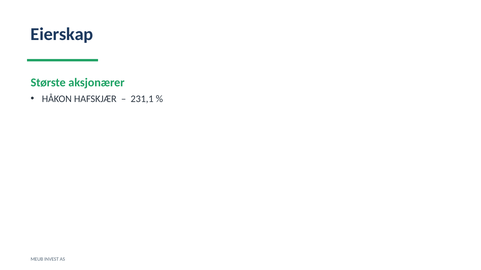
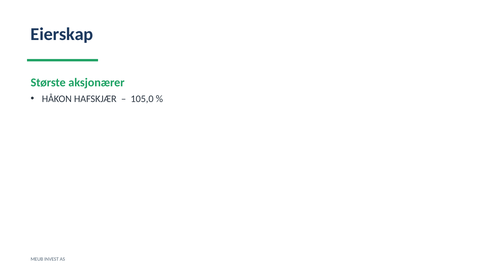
231,1: 231,1 -> 105,0 (142, 99)
